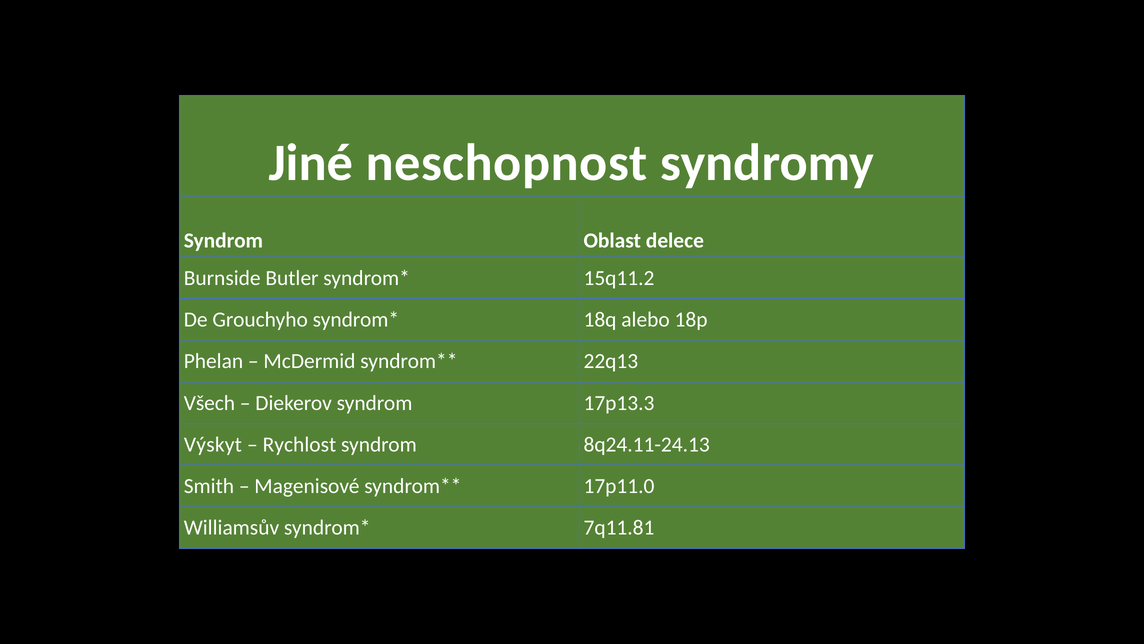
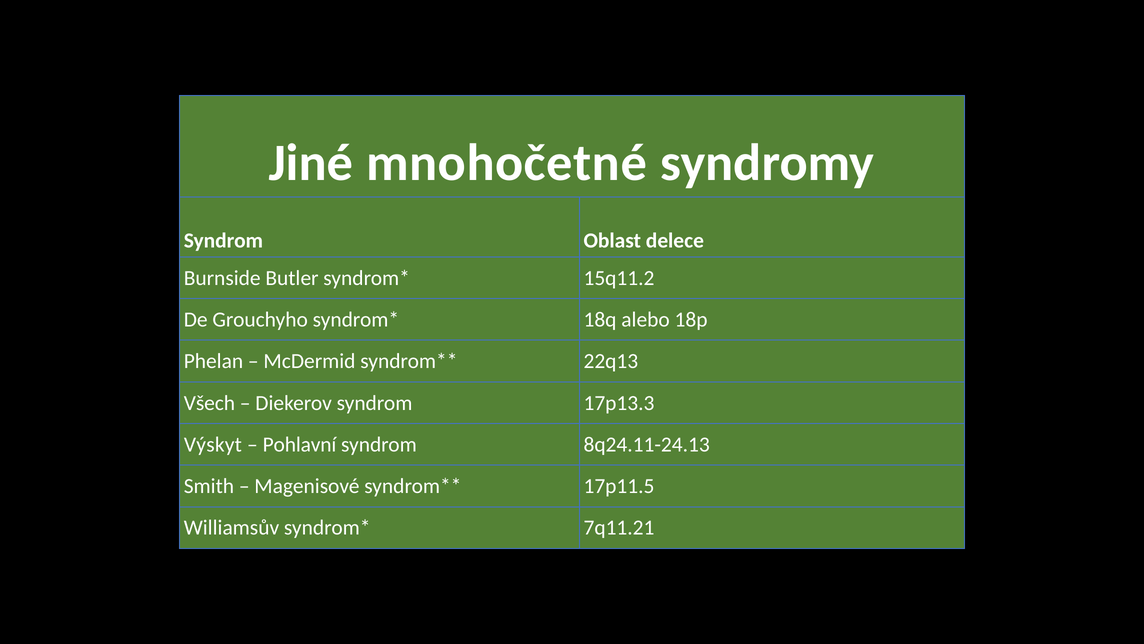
neschopnost: neschopnost -> mnohočetné (507, 163)
Rychlost: Rychlost -> Pohlavní (300, 444)
17p11.0: 17p11.0 -> 17p11.5 (619, 486)
7q11.81: 7q11.81 -> 7q11.21 (619, 527)
